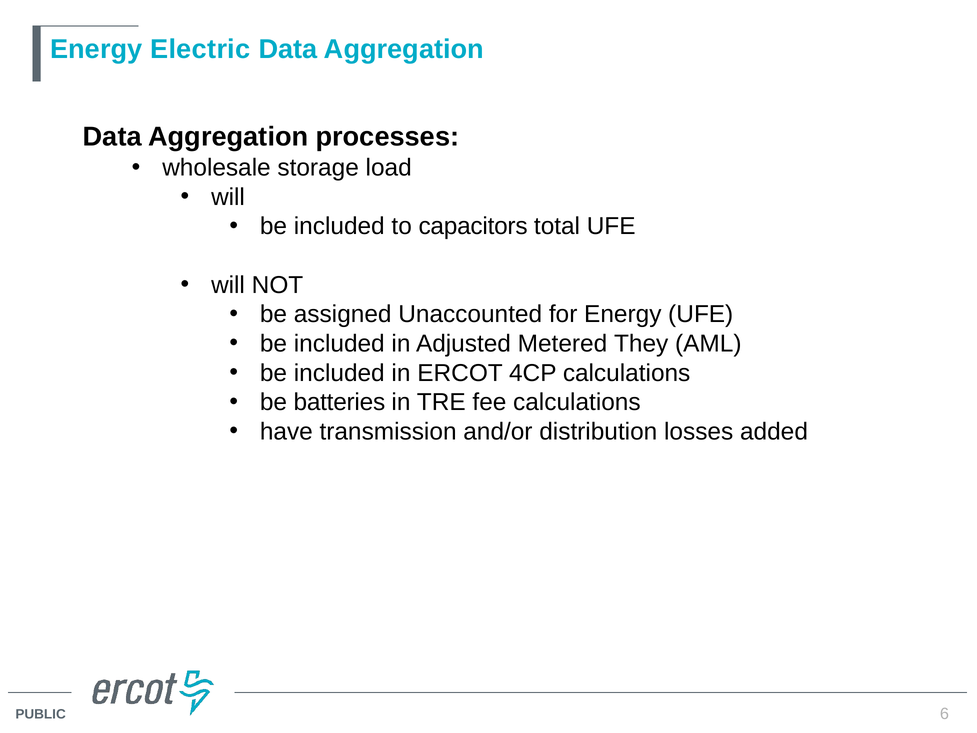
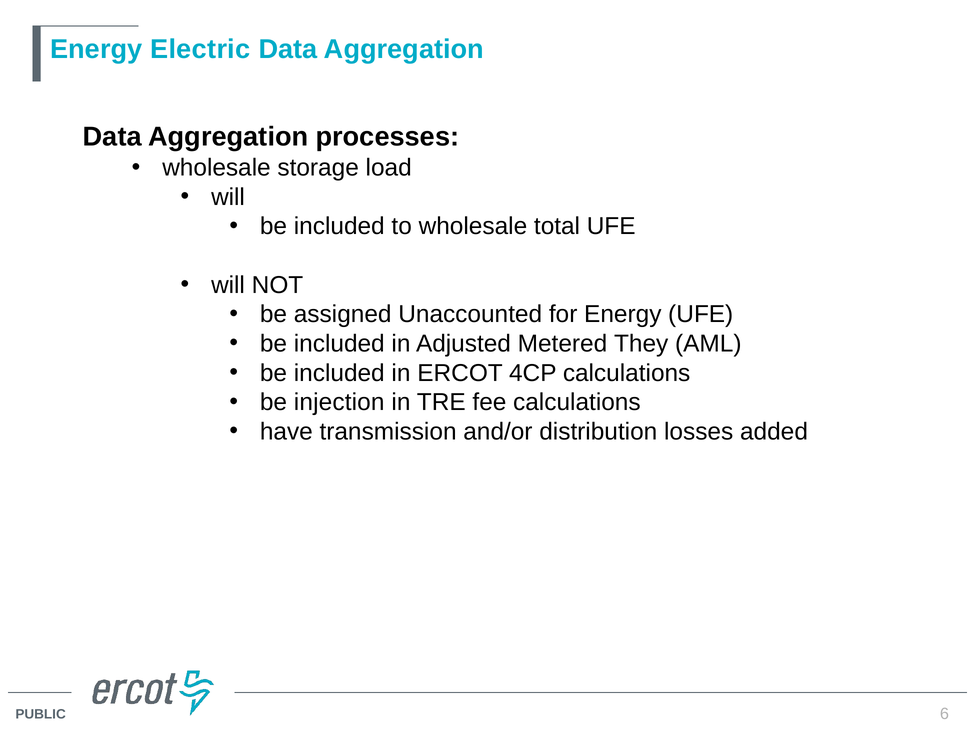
to capacitors: capacitors -> wholesale (473, 226)
batteries: batteries -> injection (339, 402)
